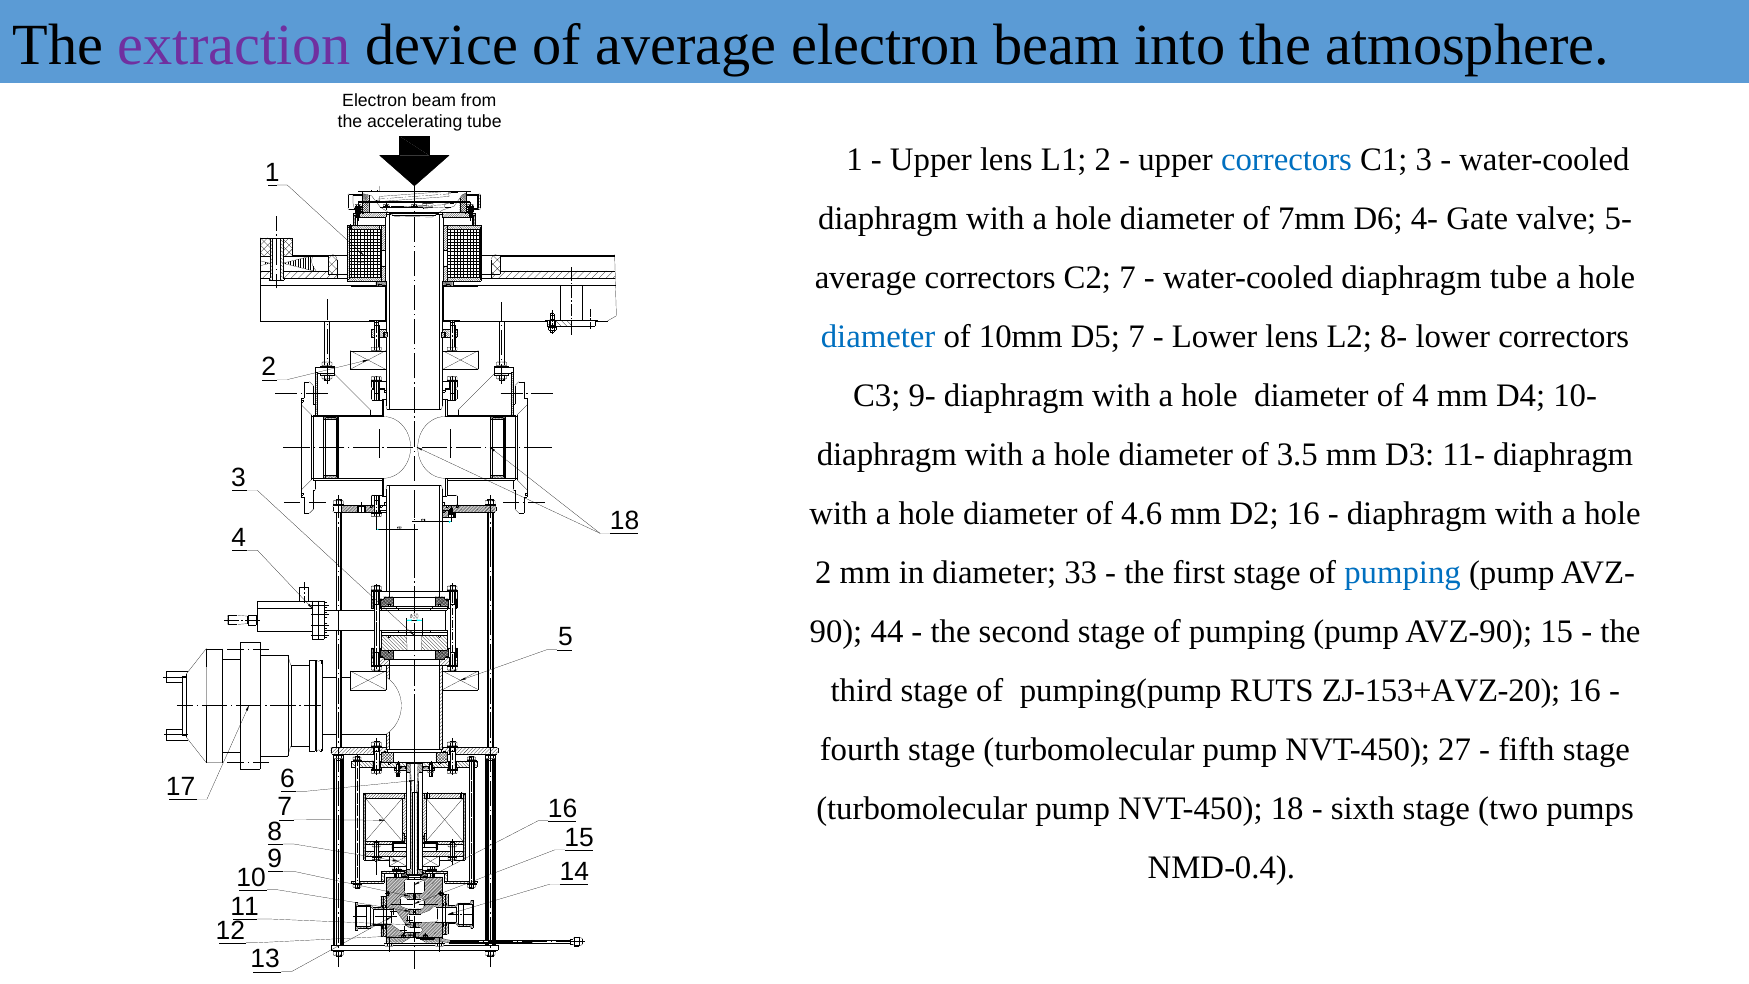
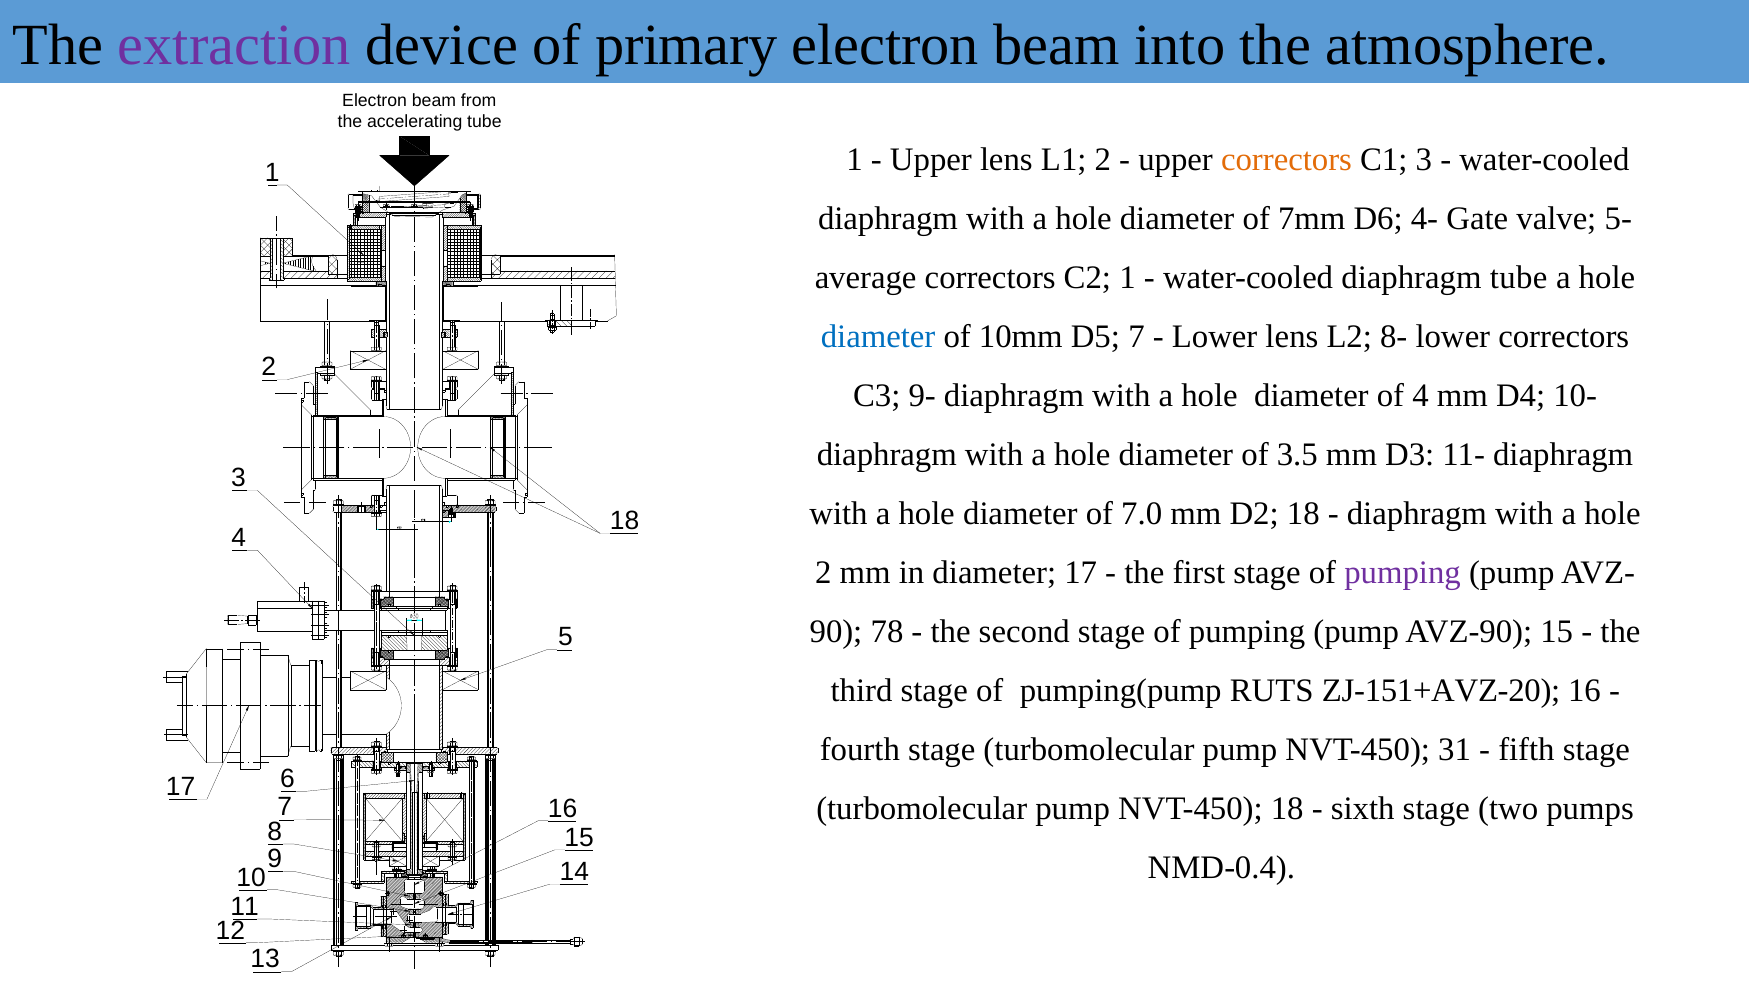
of average: average -> primary (686, 46)
correctors colour: blue -> orange (1287, 159)
C2 7: 7 -> 1 (1128, 277)
4.6: 4.6 -> 7.0 (1142, 514)
D2 16: 16 -> 18 (1303, 514)
diameter 33: 33 -> 17 (1081, 573)
pumping colour: blue -> purple (1403, 573)
44: 44 -> 78 (887, 632)
ZJ-153+AVZ-20: ZJ-153+AVZ-20 -> ZJ-151+AVZ-20 (1441, 691)
27: 27 -> 31 (1455, 750)
